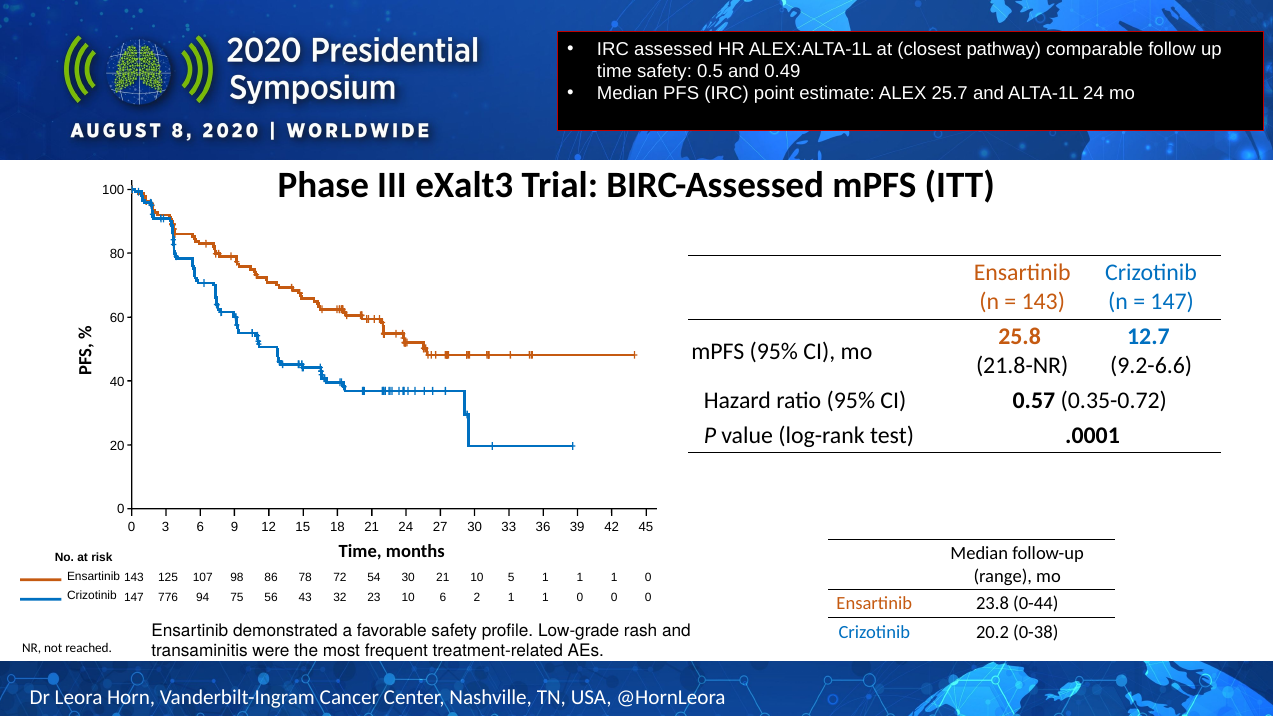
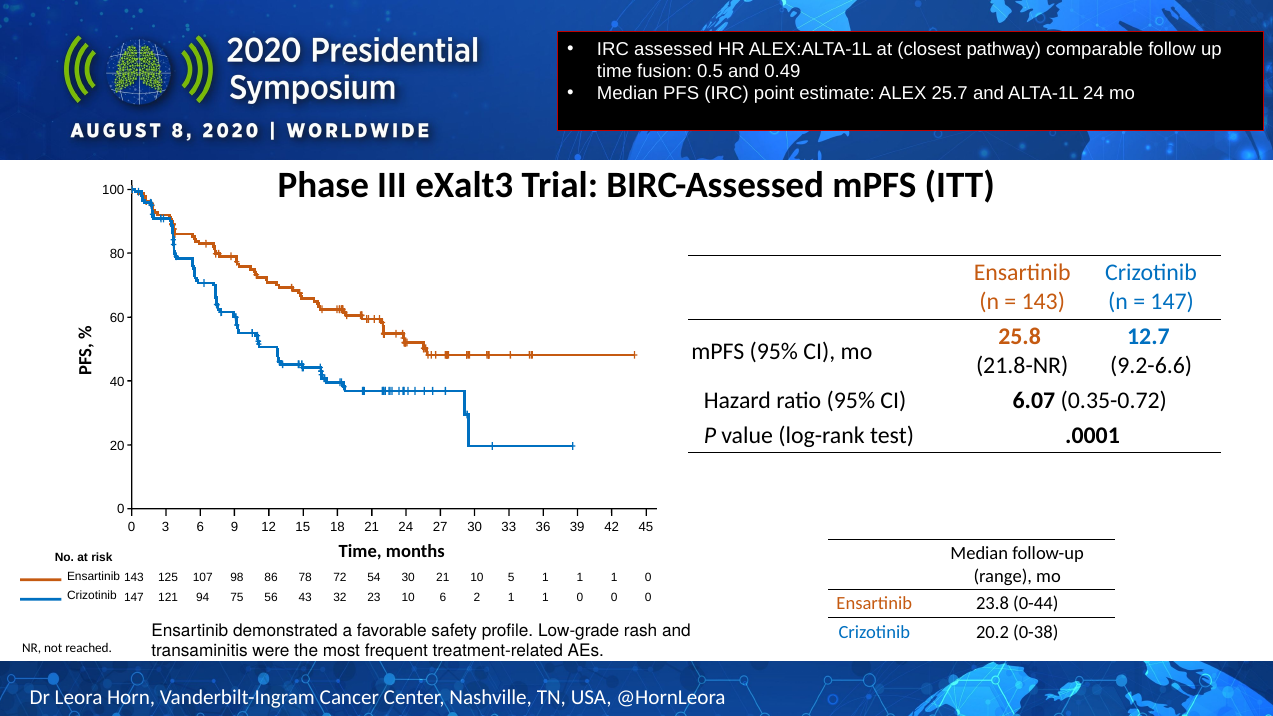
time safety: safety -> fusion (665, 71)
0.57: 0.57 -> 6.07 (1034, 401)
776: 776 -> 121 (168, 597)
